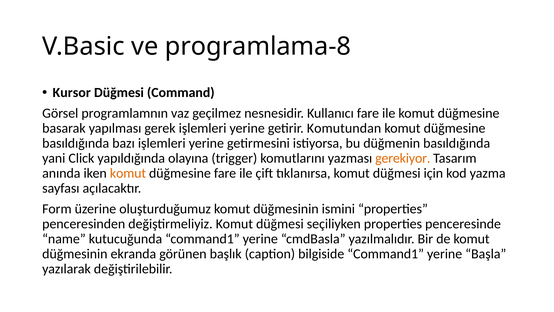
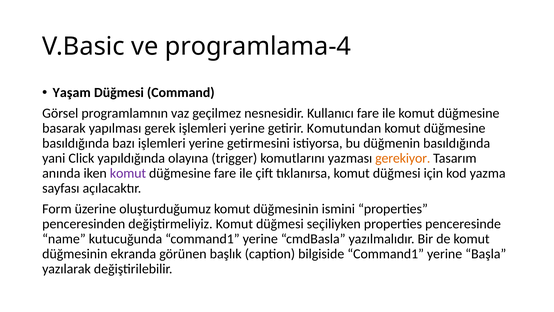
programlama-8: programlama-8 -> programlama-4 (258, 47)
Kursor: Kursor -> Yaşam (72, 92)
komut colour: orange -> purple (128, 173)
